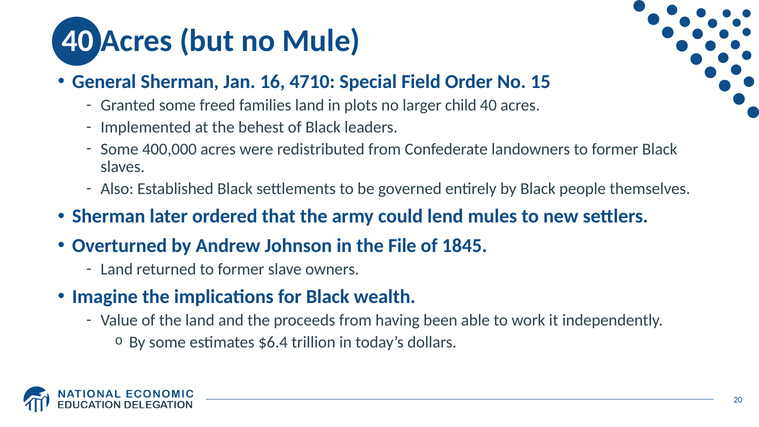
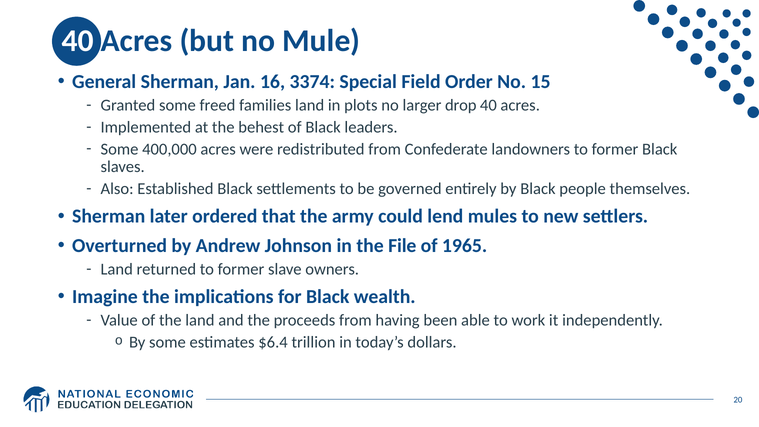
4710: 4710 -> 3374 (312, 82)
child: child -> drop (461, 105)
1845: 1845 -> 1965 (465, 246)
